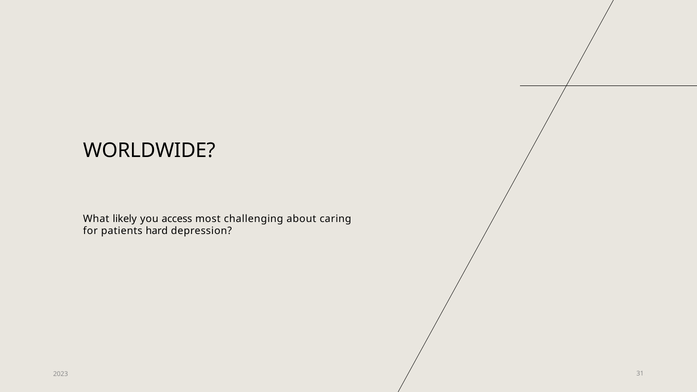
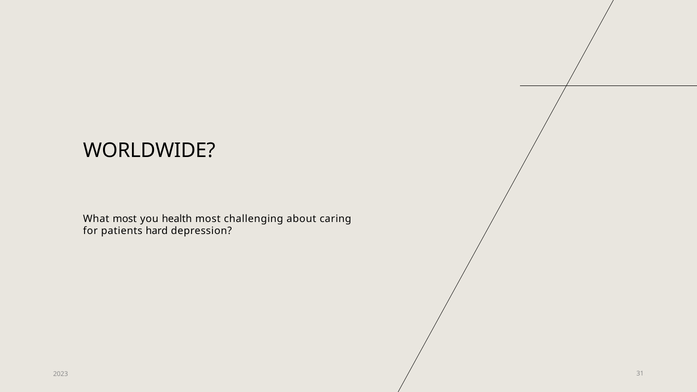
What likely: likely -> most (125, 219)
access: access -> health (177, 219)
